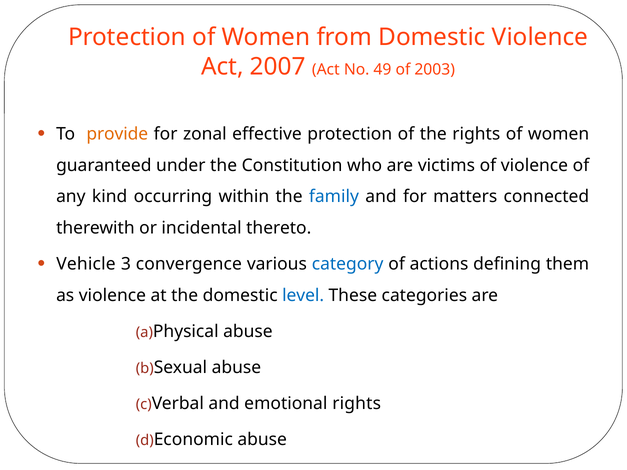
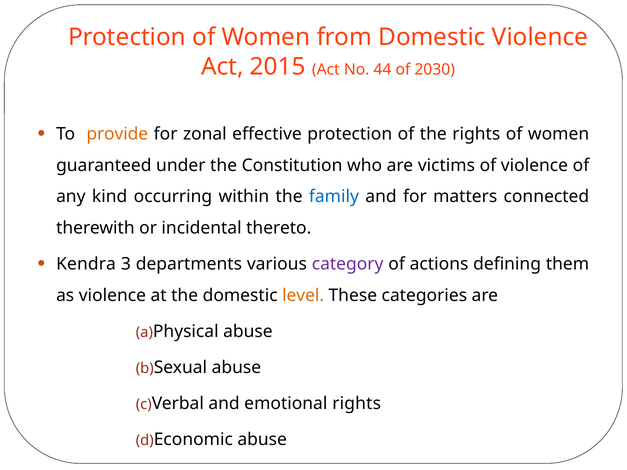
2007: 2007 -> 2015 (278, 67)
49: 49 -> 44 (382, 69)
2003: 2003 -> 2030 (435, 69)
Vehicle: Vehicle -> Kendra (86, 264)
convergence: convergence -> departments (189, 264)
category colour: blue -> purple (348, 264)
level colour: blue -> orange (303, 296)
